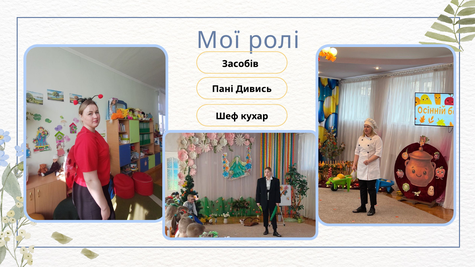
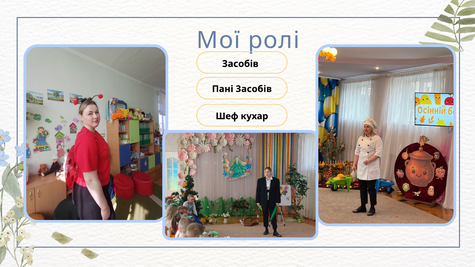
Пані Дивись: Дивись -> Засобів (254, 89)
